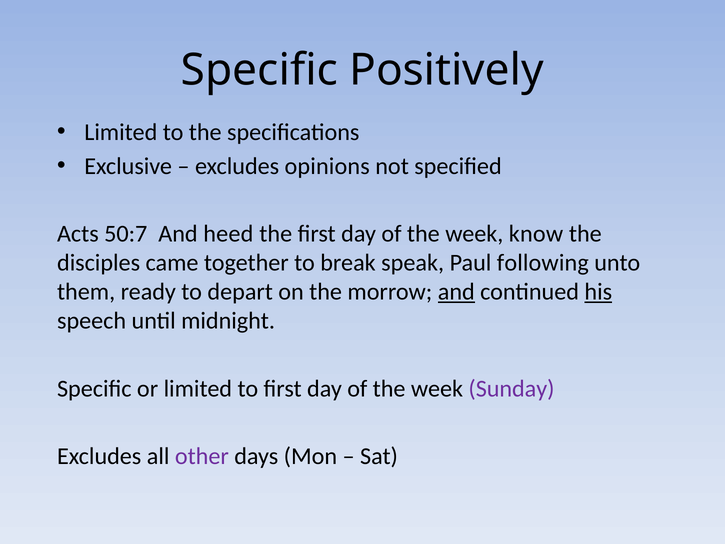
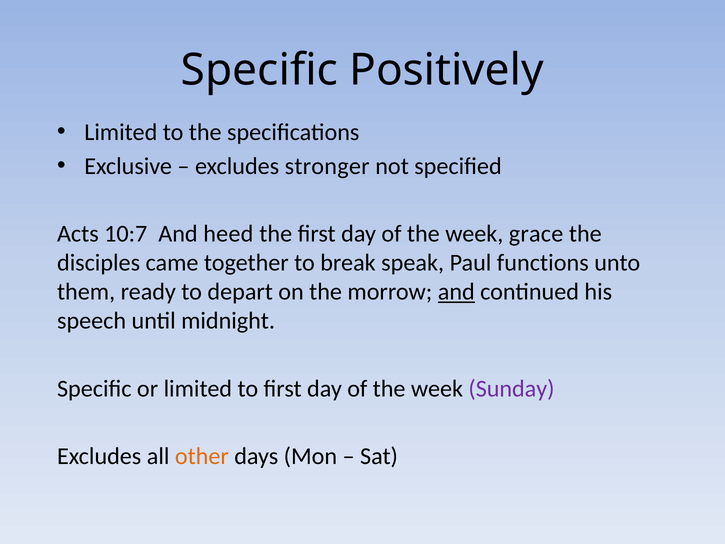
opinions: opinions -> stronger (327, 166)
50:7: 50:7 -> 10:7 (126, 234)
know: know -> grace (536, 234)
following: following -> functions (543, 263)
his underline: present -> none (598, 292)
other colour: purple -> orange (202, 456)
